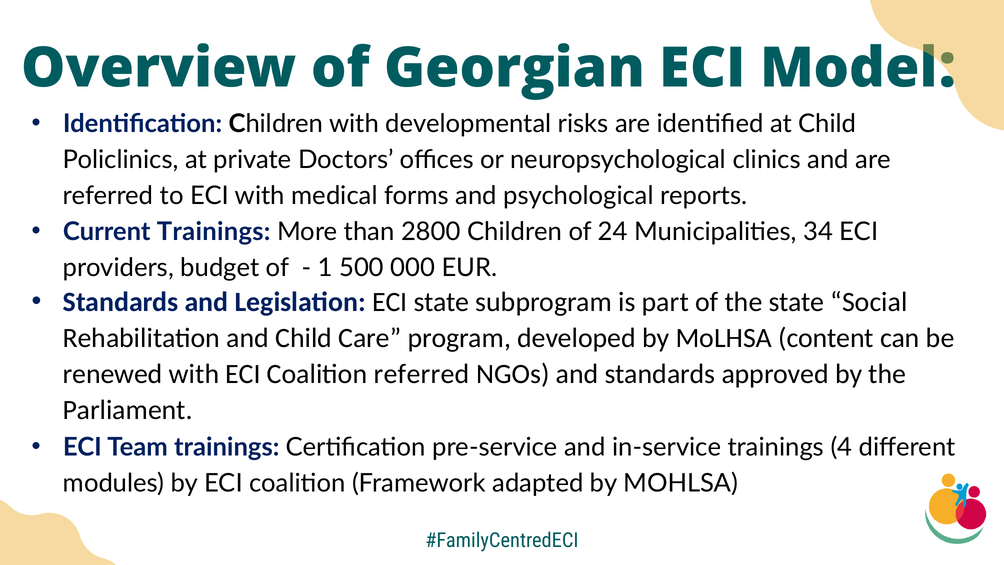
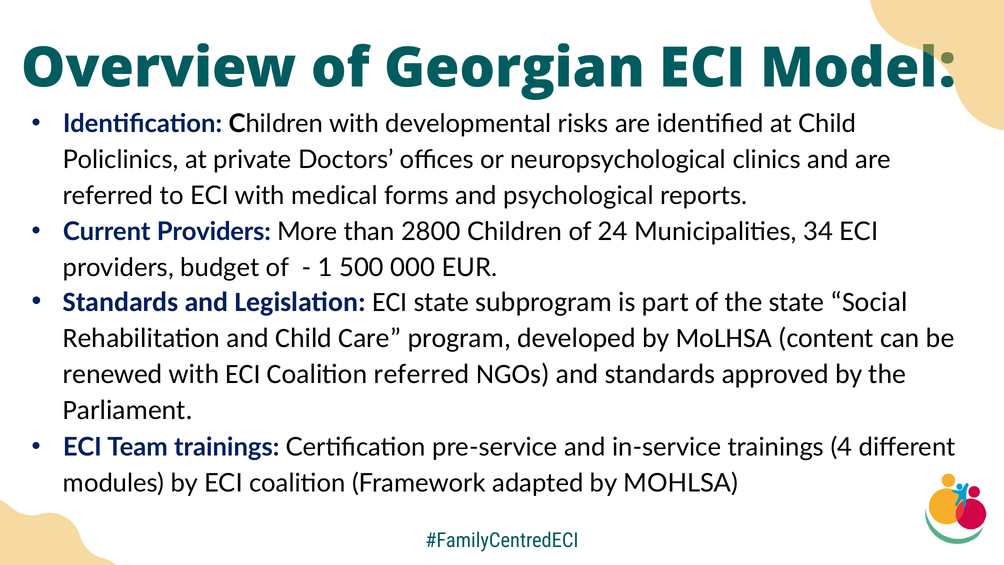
Current Trainings: Trainings -> Providers (214, 232)
